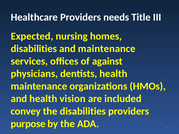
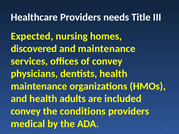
disabilities: disabilities -> discovered (34, 49)
of against: against -> convey (107, 61)
vision: vision -> adults (73, 99)
the disabilities: disabilities -> conditions (83, 111)
purpose: purpose -> medical (28, 124)
